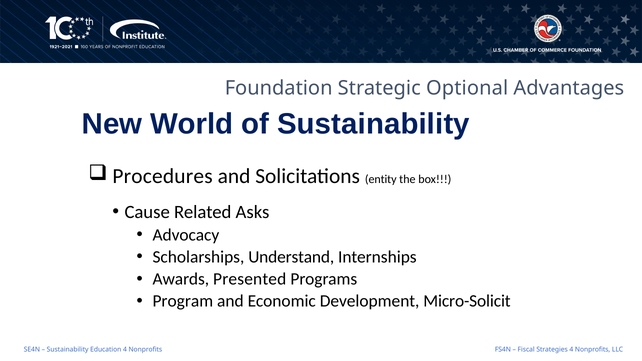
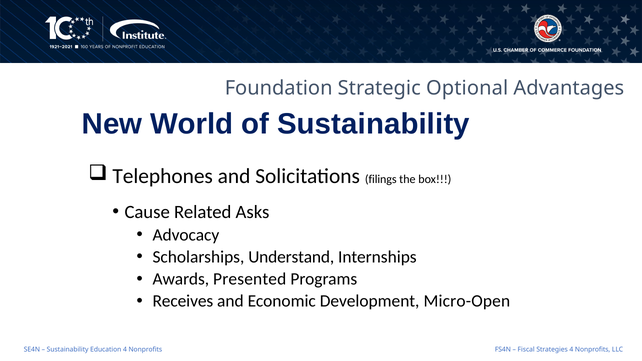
Procedures: Procedures -> Telephones (163, 176)
entity: entity -> filings (381, 180)
Program: Program -> Receives (183, 301)
Micro-Solicit: Micro-Solicit -> Micro-Open (467, 301)
